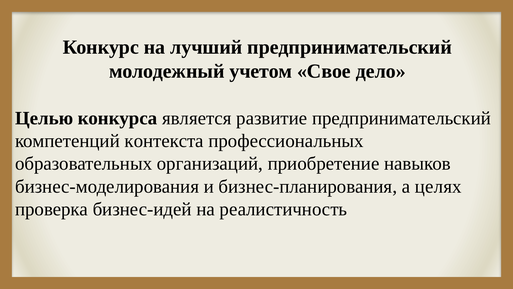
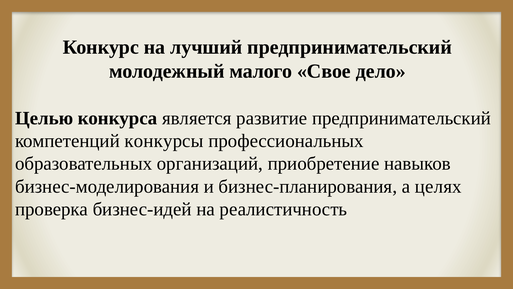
учетом: учетом -> малого (261, 71)
контекста: контекста -> конкурсы (164, 141)
